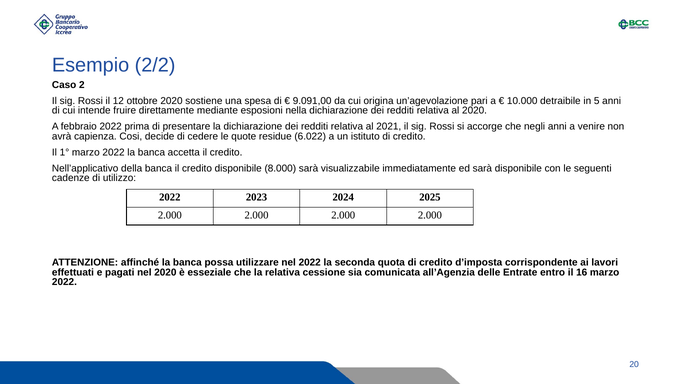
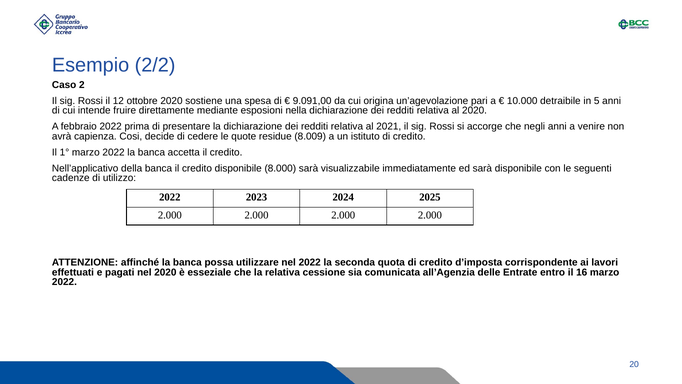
6.022: 6.022 -> 8.009 (310, 136)
